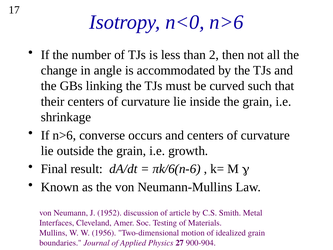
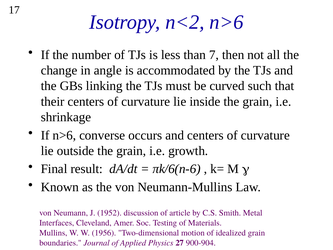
n<0: n<0 -> n<2 (185, 22)
2: 2 -> 7 (214, 55)
